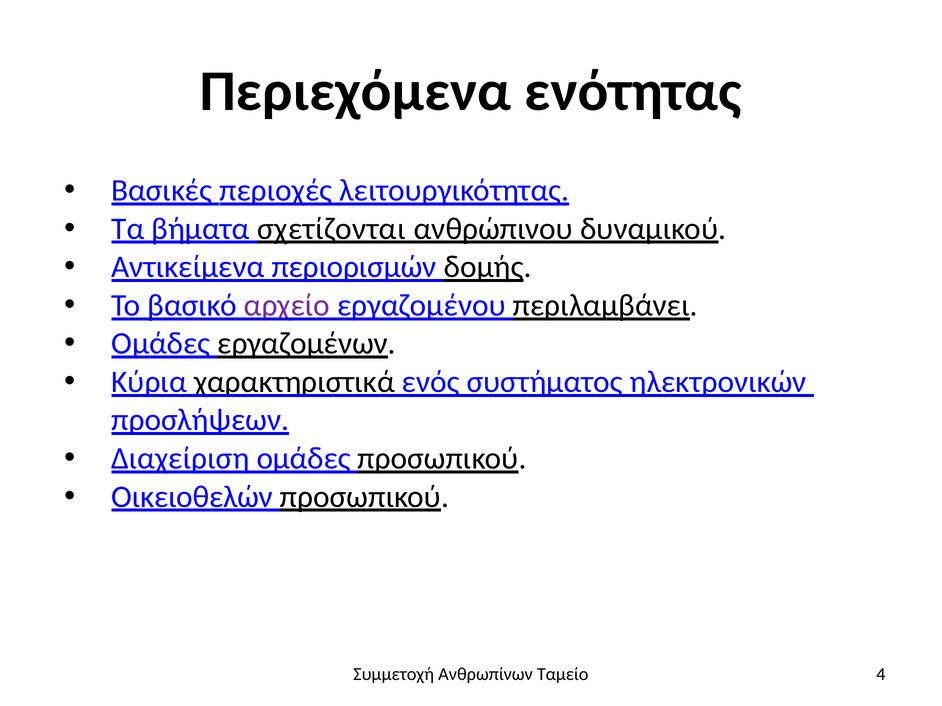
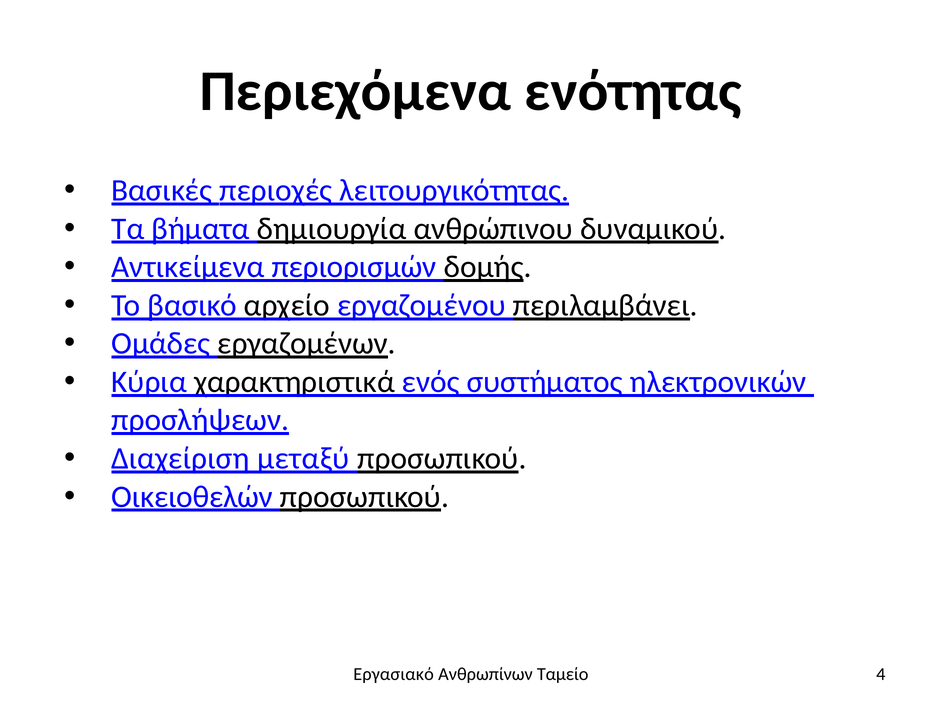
σχετίζονται: σχετίζονται -> δημιουργία (332, 229)
αρχείο colour: purple -> black (287, 305)
Διαχείριση ομάδες: ομάδες -> μεταξύ (303, 459)
Συμμετοχή: Συμμετοχή -> Εργασιακό (394, 675)
